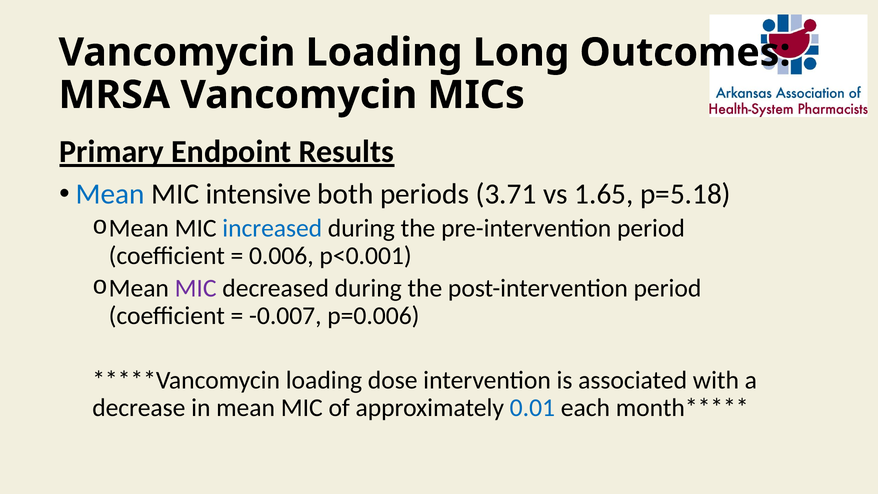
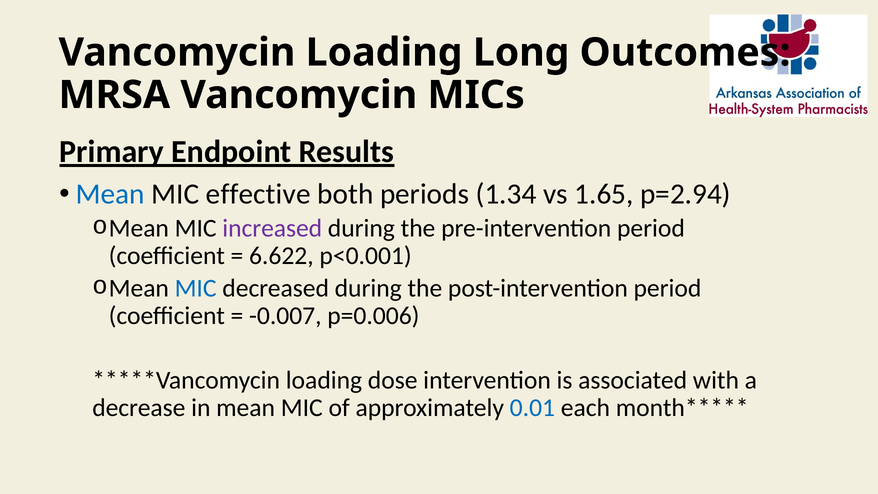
intensive: intensive -> effective (258, 194)
3.71: 3.71 -> 1.34 (506, 194)
p=5.18: p=5.18 -> p=2.94 (685, 194)
increased colour: blue -> purple (272, 228)
0.006: 0.006 -> 6.622 (281, 256)
MIC colour: purple -> blue (196, 288)
